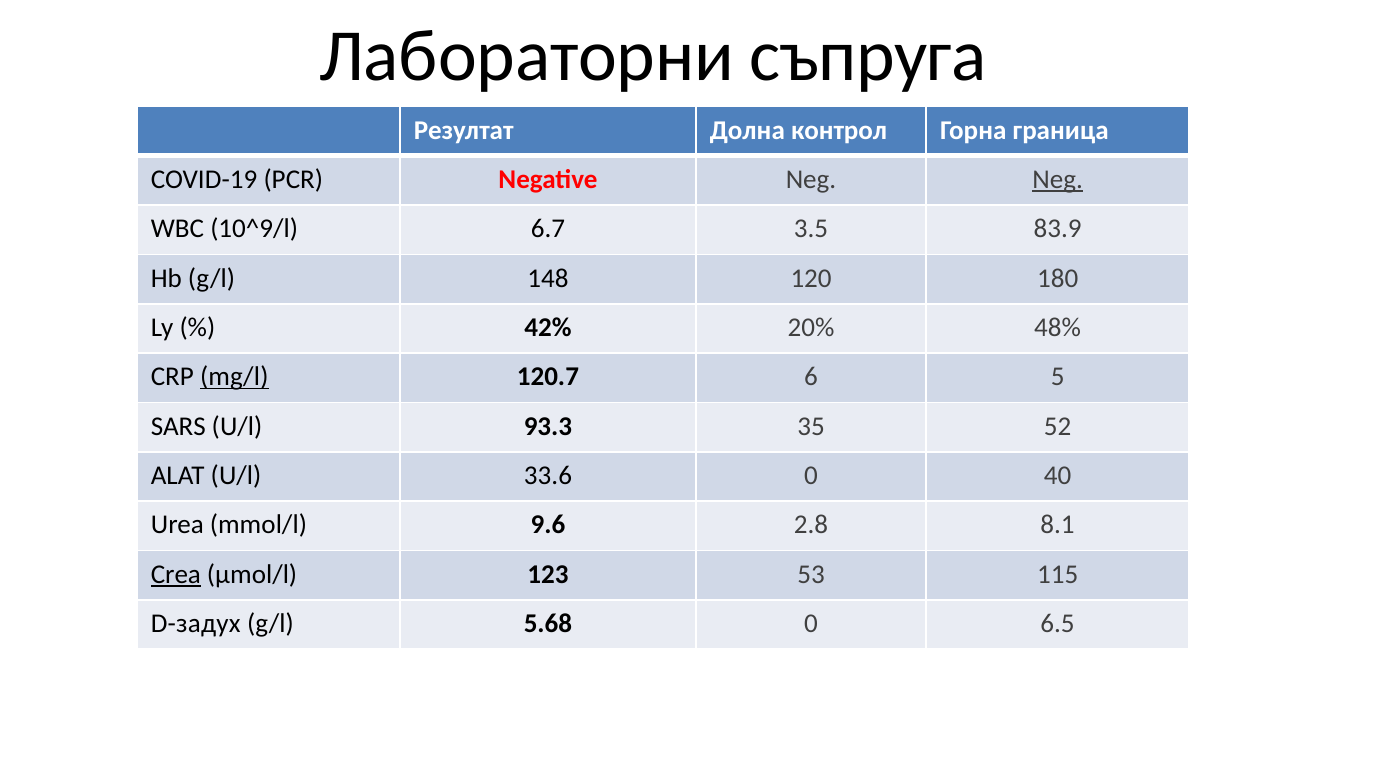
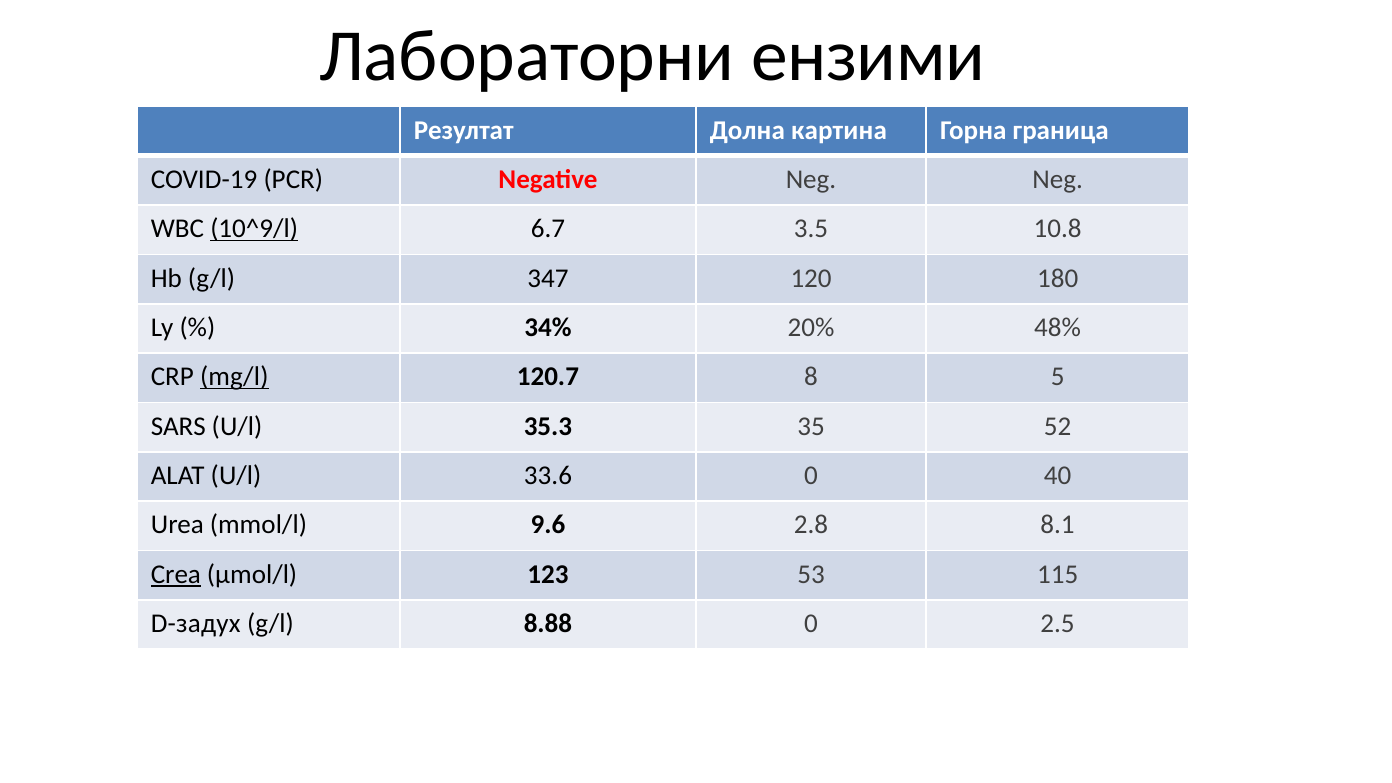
съпруга: съпруга -> ензими (868, 56)
контрол: контрол -> картина (839, 130)
Neg underline: present -> none (1058, 180)
10^9/l underline: none -> present (254, 229)
83.9: 83.9 -> 10.8 (1058, 229)
148: 148 -> 347 (548, 278)
42%: 42% -> 34% (548, 328)
6: 6 -> 8 (811, 377)
93.3: 93.3 -> 35.3 (548, 426)
5.68: 5.68 -> 8.88 (548, 623)
6.5: 6.5 -> 2.5 (1058, 623)
